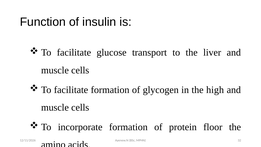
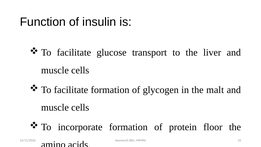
high: high -> malt (215, 90)
